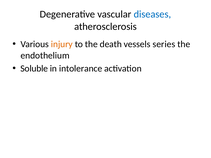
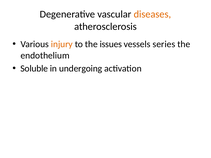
diseases colour: blue -> orange (152, 14)
death: death -> issues (111, 44)
intolerance: intolerance -> undergoing (81, 69)
